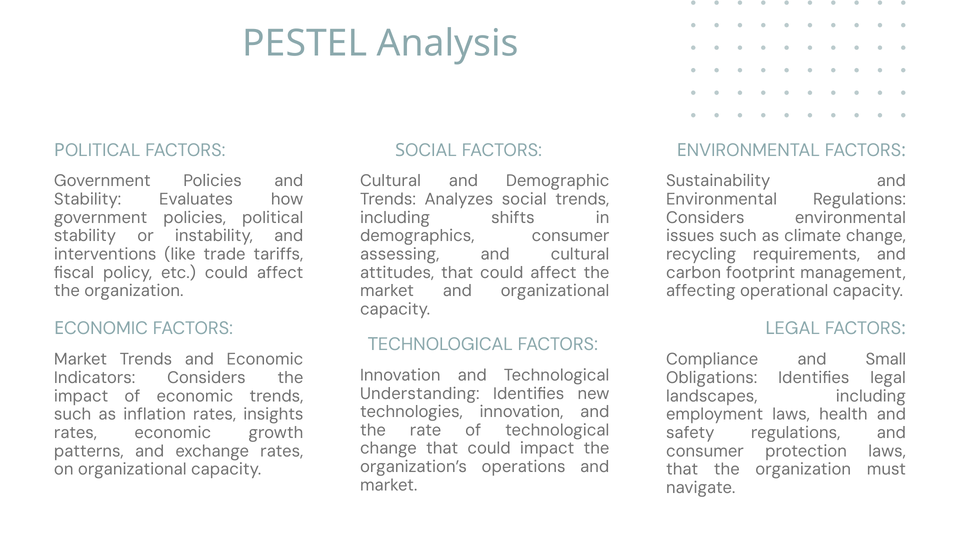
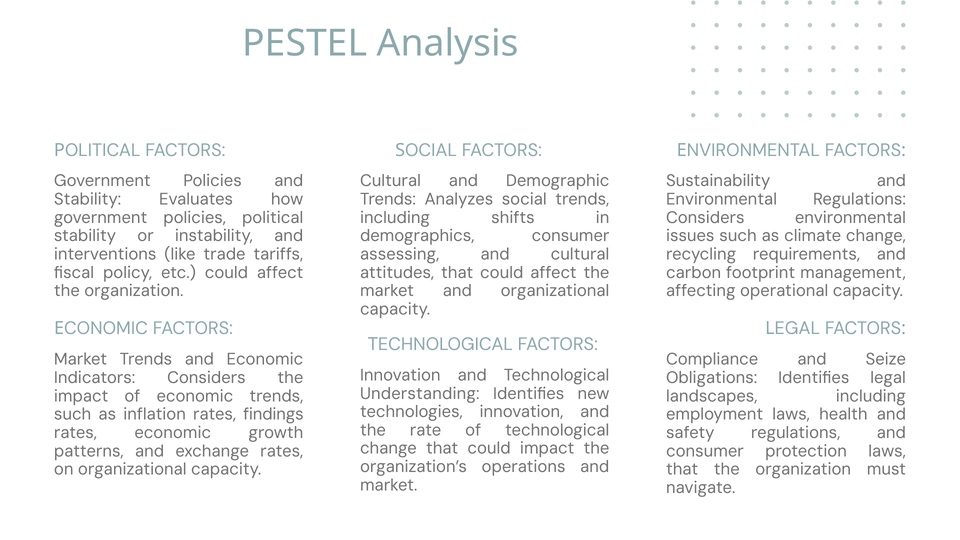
Small: Small -> Seize (886, 359)
insights: insights -> findings (273, 414)
